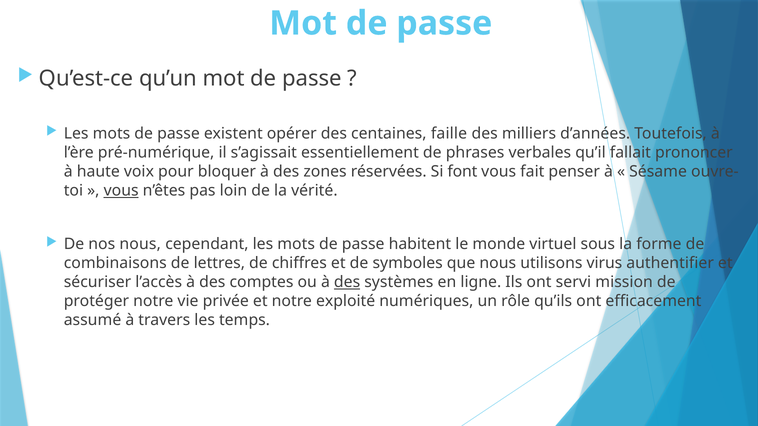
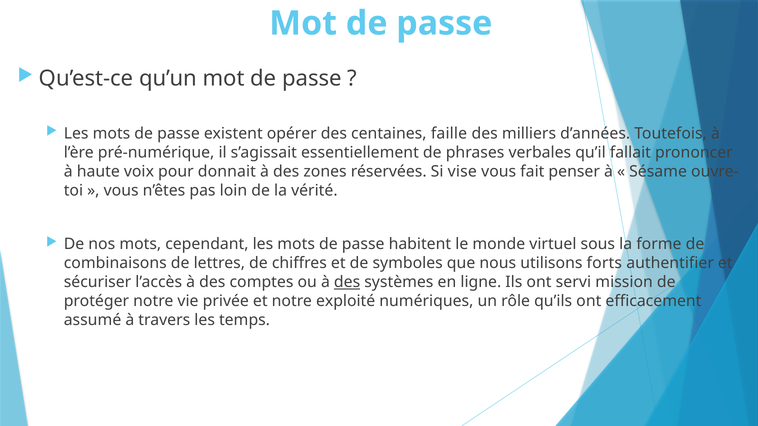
bloquer: bloquer -> donnait (227, 172)
font: font -> vise (462, 172)
vous underline: present -> none (121, 191)
nos nous: nous -> mots (140, 244)
virus: virus -> forts (604, 263)
